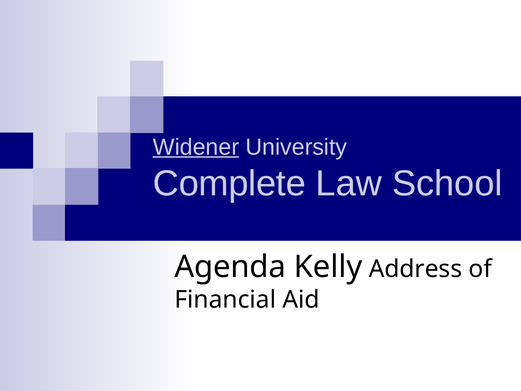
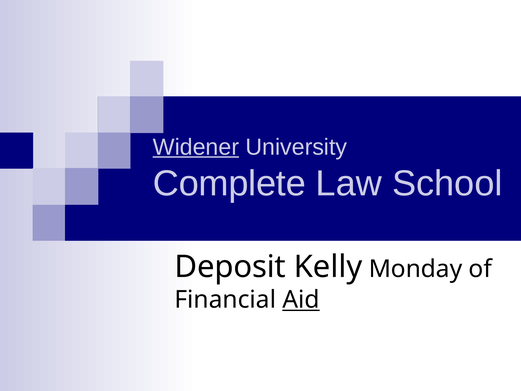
Agenda: Agenda -> Deposit (230, 267)
Address: Address -> Monday (415, 269)
Aid underline: none -> present (301, 300)
